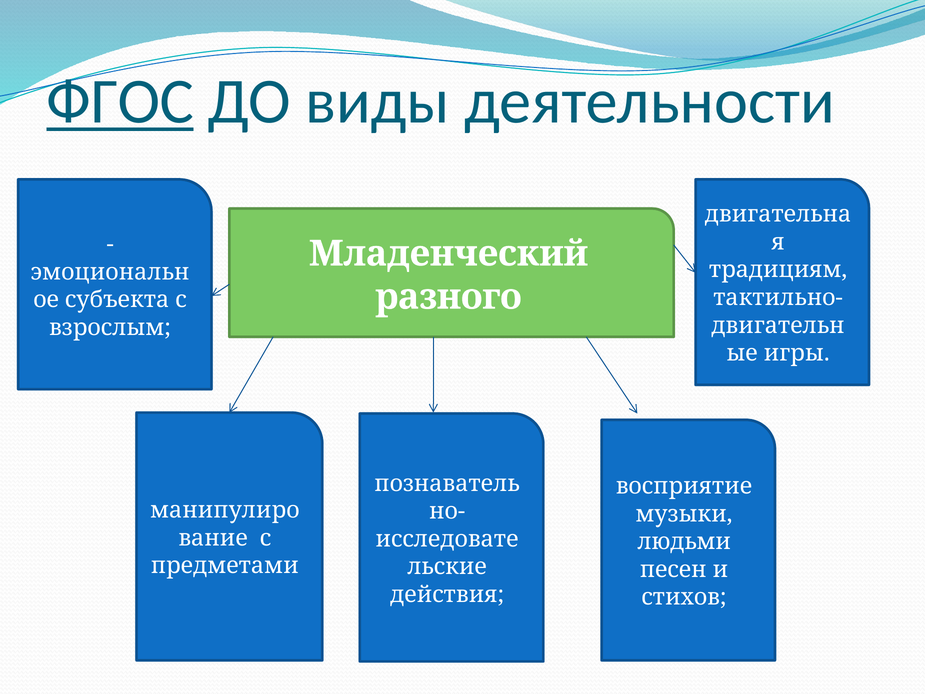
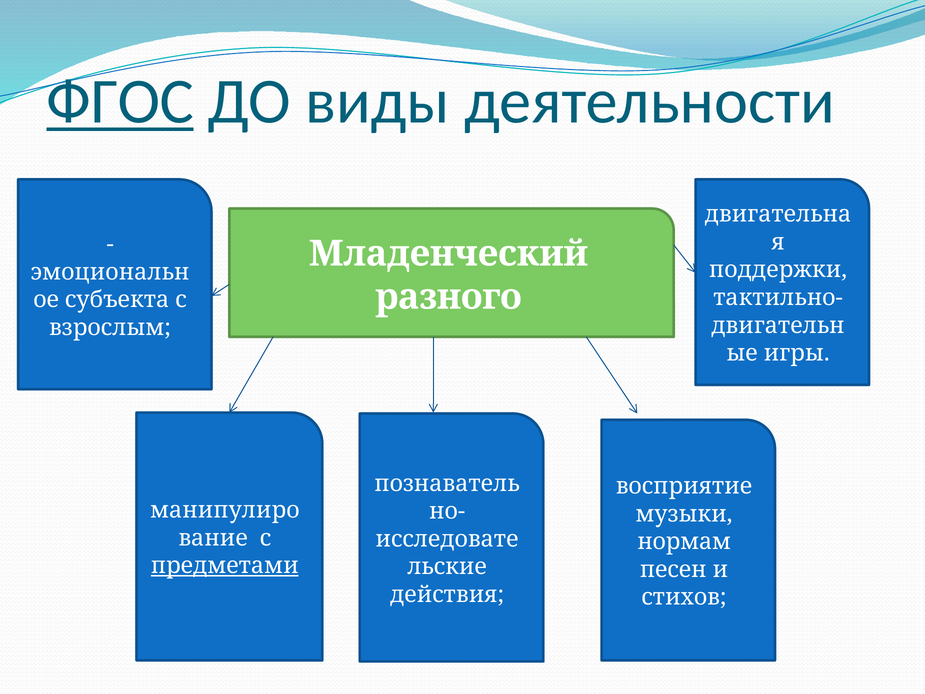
традициям: традициям -> поддержки (778, 270)
людьми: людьми -> нормам (684, 542)
предметами underline: none -> present (225, 566)
